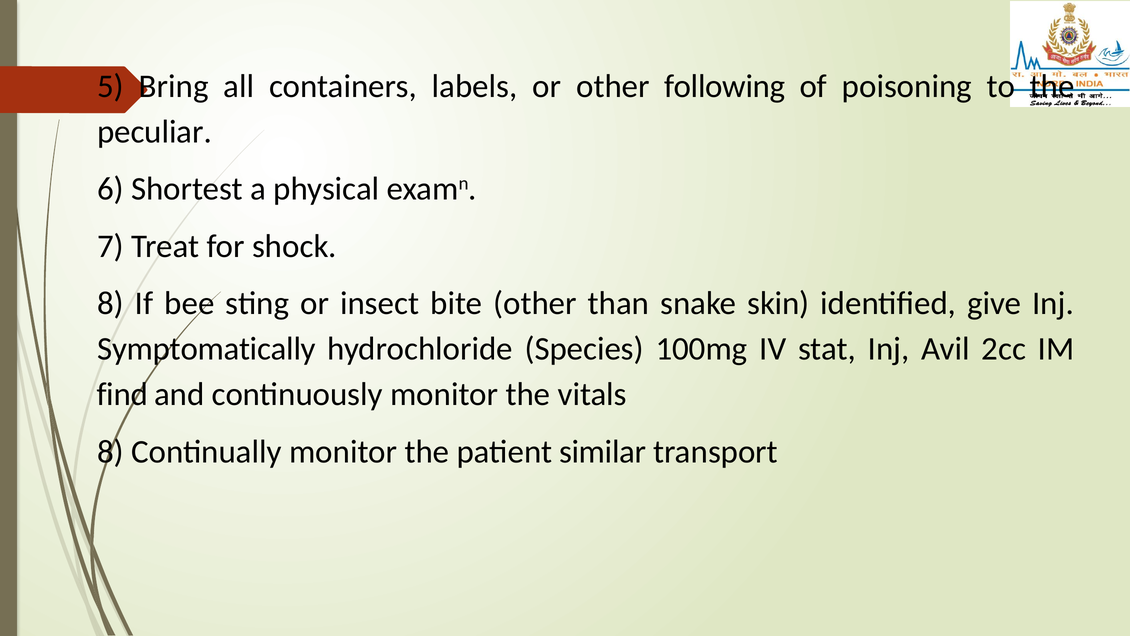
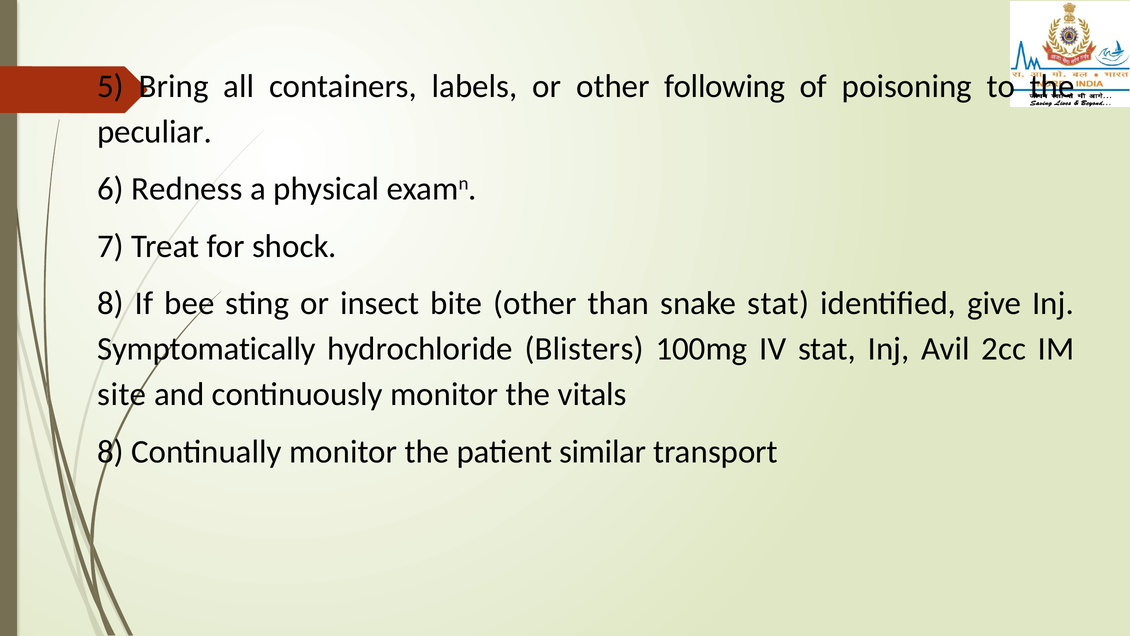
Shortest: Shortest -> Redness (187, 189)
snake skin: skin -> stat (778, 303)
Species: Species -> Blisters (584, 349)
find: find -> site (122, 394)
